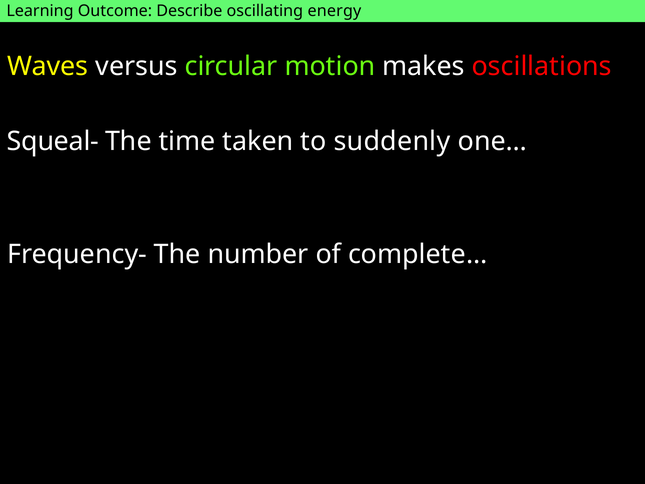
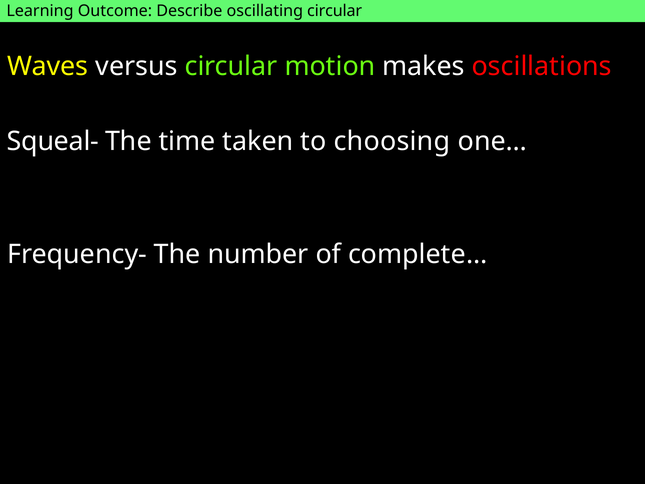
oscillating energy: energy -> circular (335, 11)
suddenly: suddenly -> choosing (392, 141)
